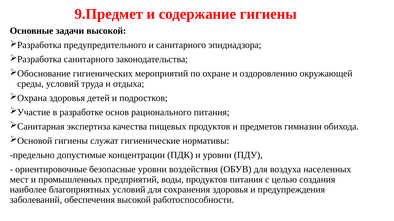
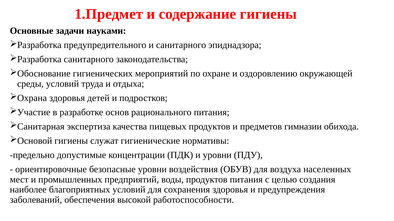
9.Предмет: 9.Предмет -> 1.Предмет (109, 14)
задачи высокой: высокой -> науками (106, 31)
